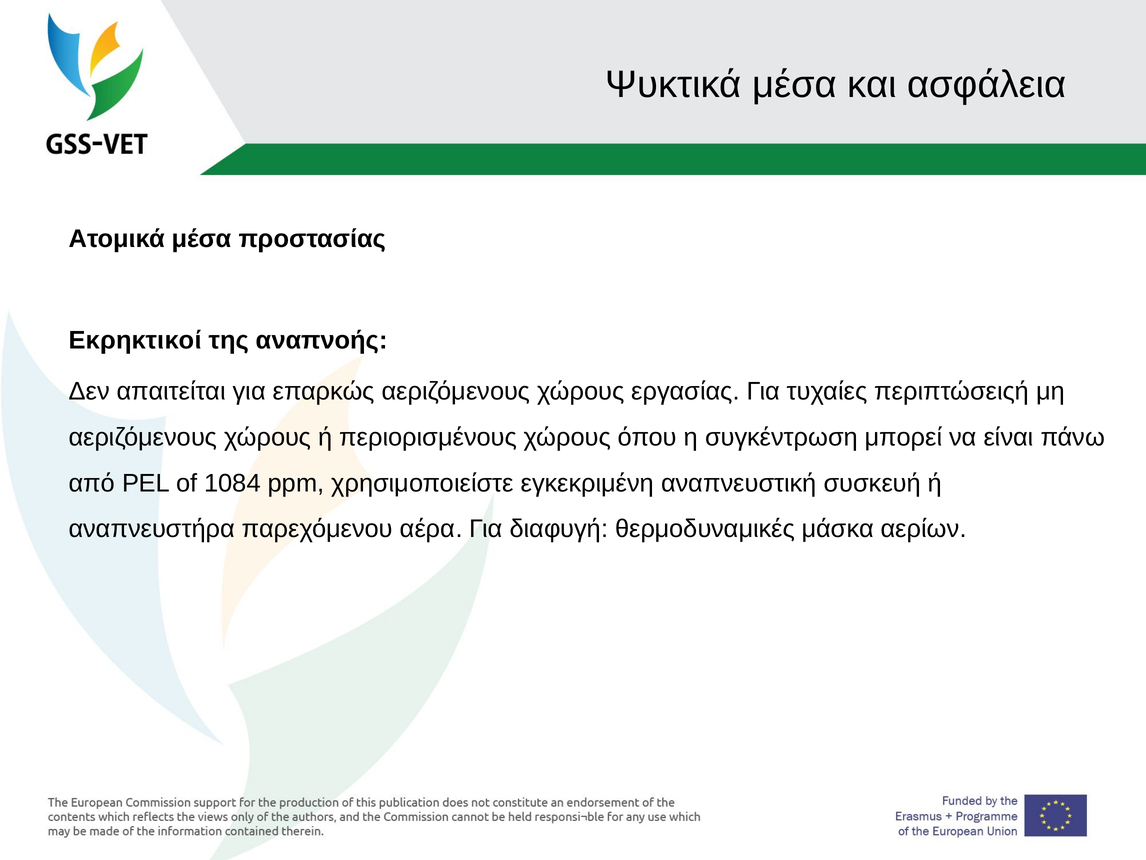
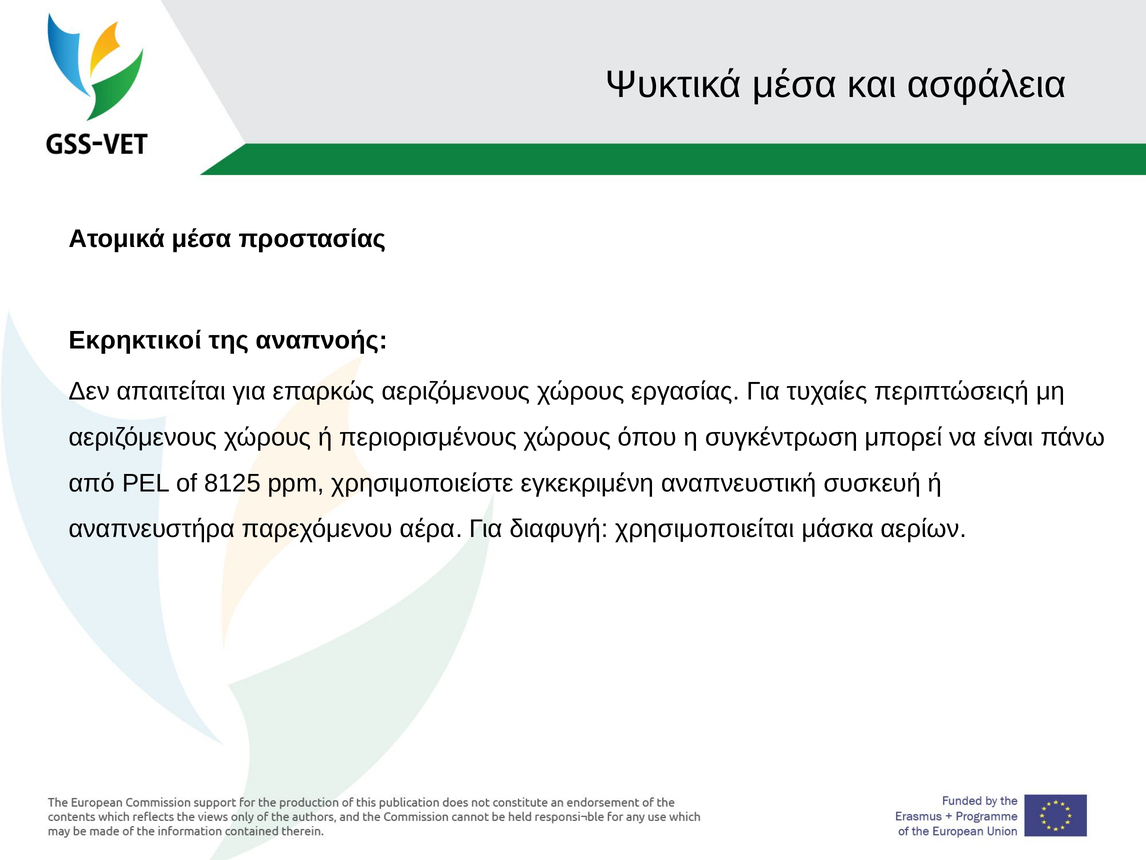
1084: 1084 -> 8125 (233, 483)
θερμοδυναμικές: θερμοδυναμικές -> χρησιμοποιείται (705, 529)
